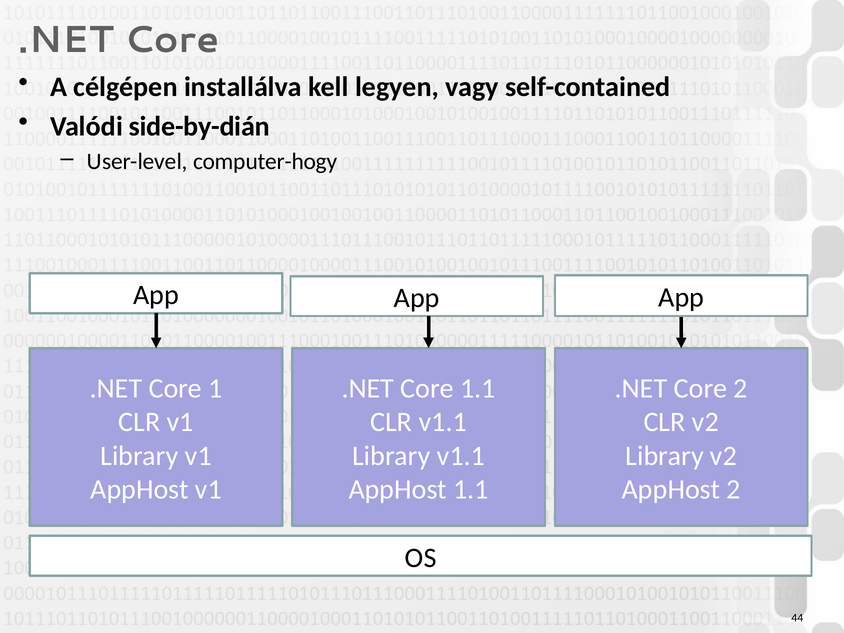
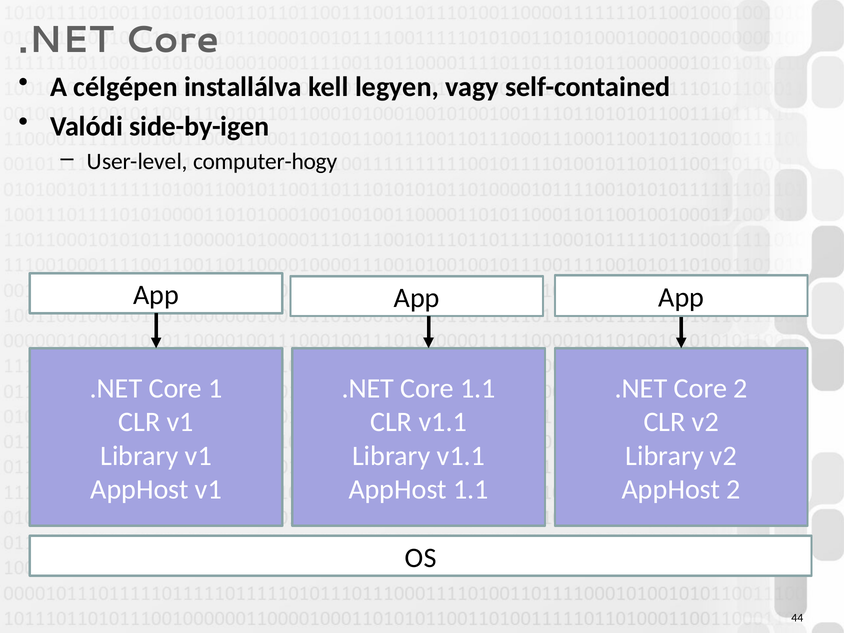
side-by-dián: side-by-dián -> side-by-igen (199, 126)
